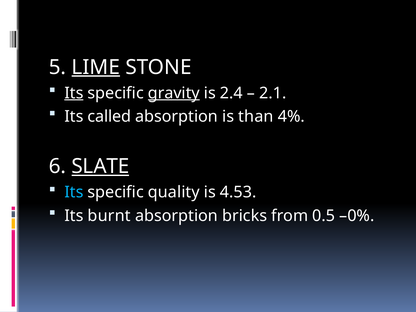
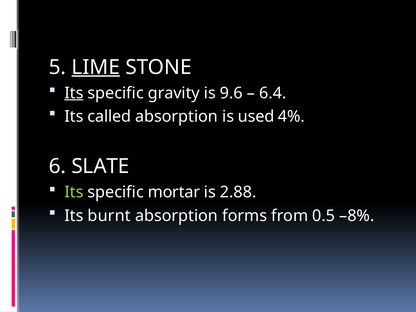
gravity underline: present -> none (174, 93)
2.4: 2.4 -> 9.6 (231, 93)
2.1: 2.1 -> 6.4 (273, 93)
than: than -> used (256, 116)
SLATE underline: present -> none (100, 166)
Its colour: light blue -> light green (74, 192)
quality: quality -> mortar (174, 192)
4.53: 4.53 -> 2.88 (238, 192)
bricks: bricks -> forms (245, 216)
–0%: –0% -> –8% (357, 216)
